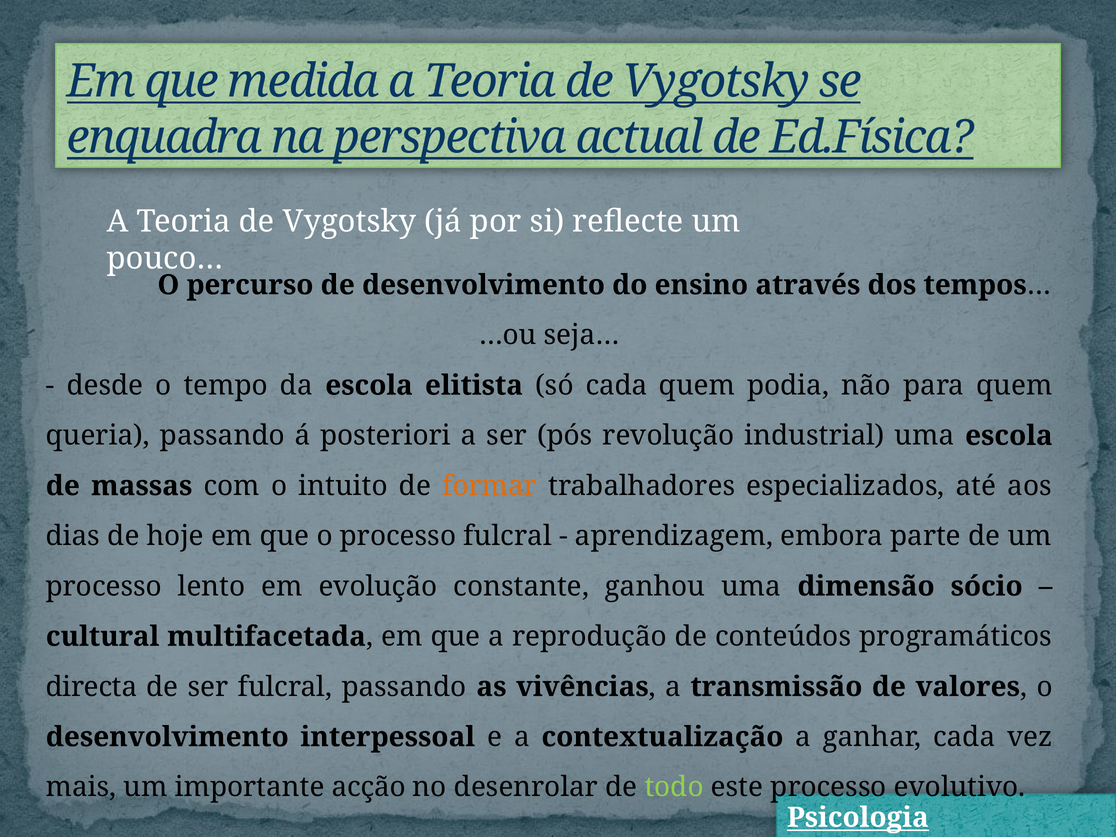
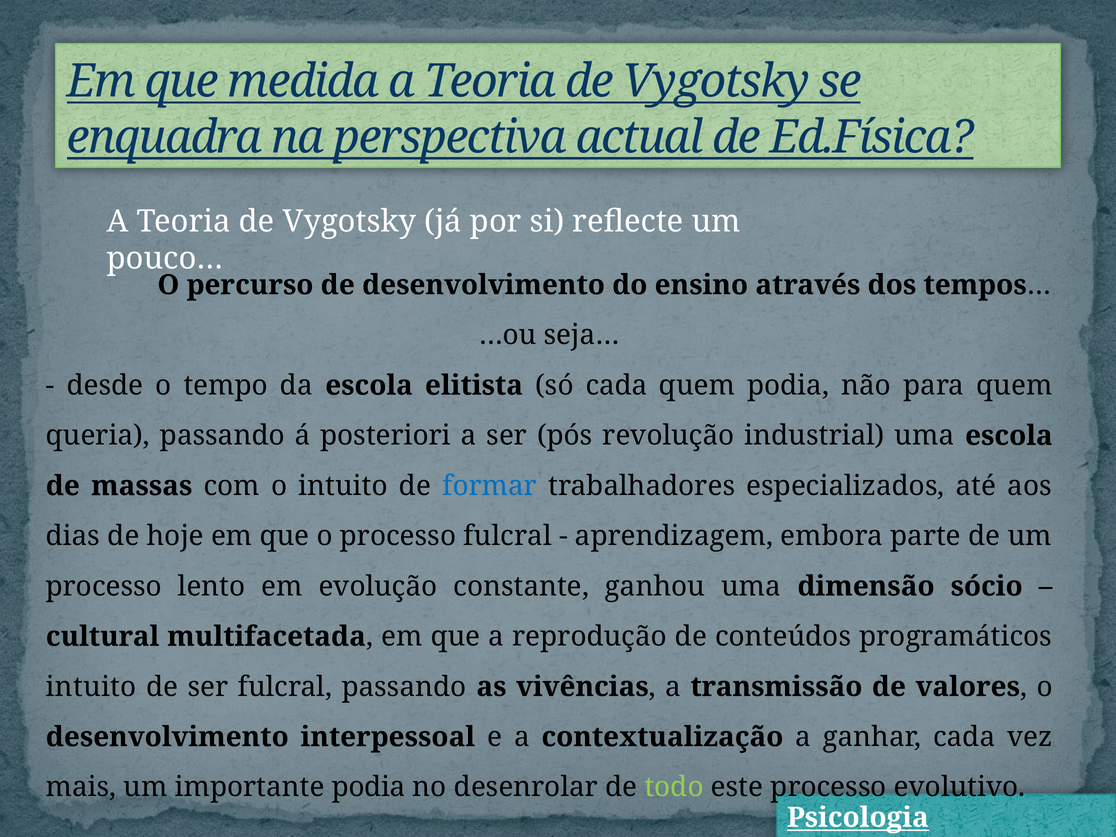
formar colour: orange -> blue (490, 486)
directa: directa -> intuito (91, 687)
importante acção: acção -> podia (369, 787)
